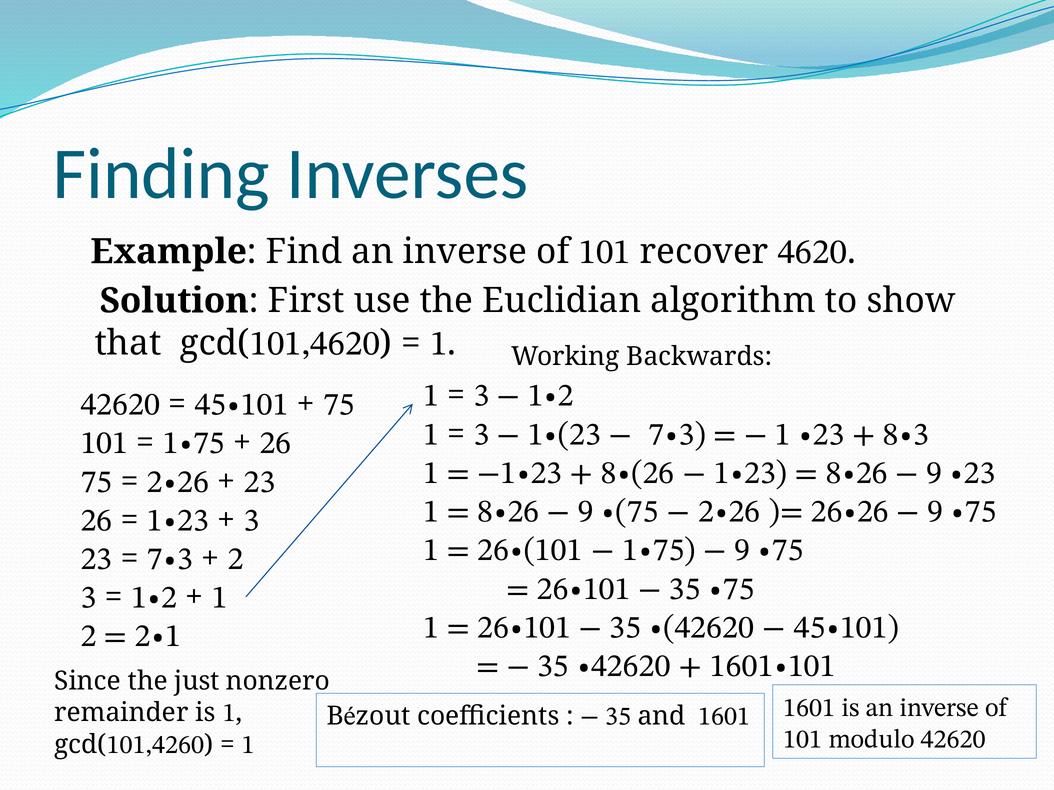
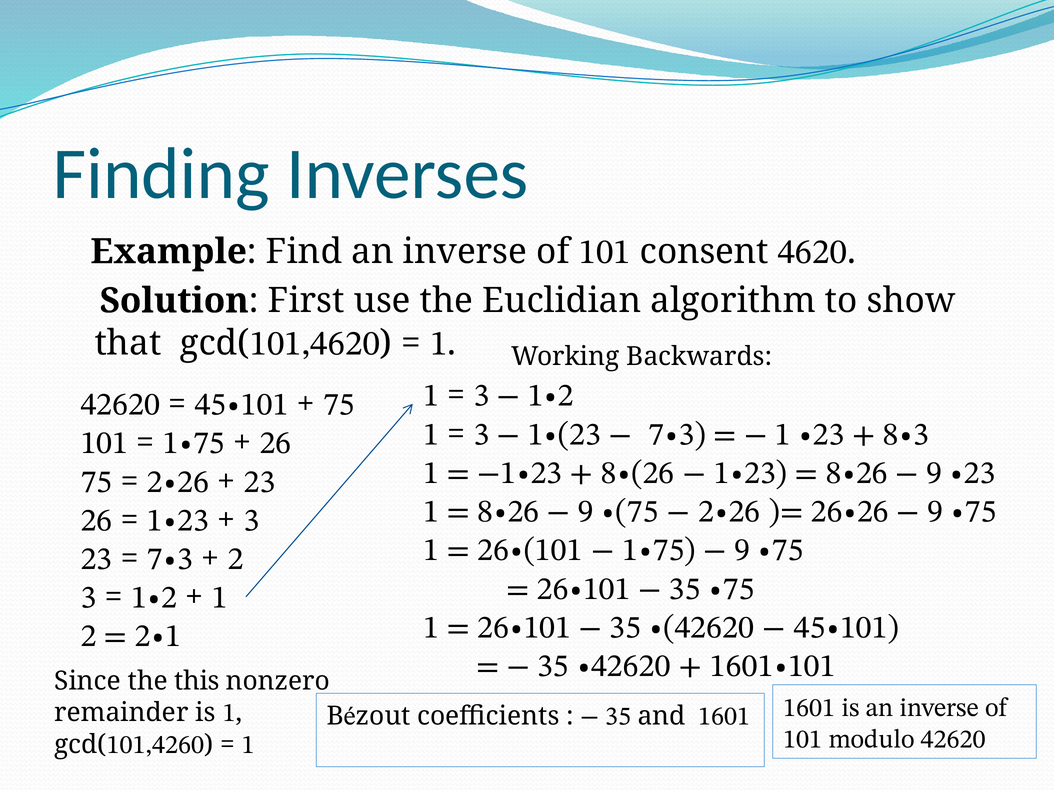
recover: recover -> consent (704, 252)
just: just -> this (197, 682)
